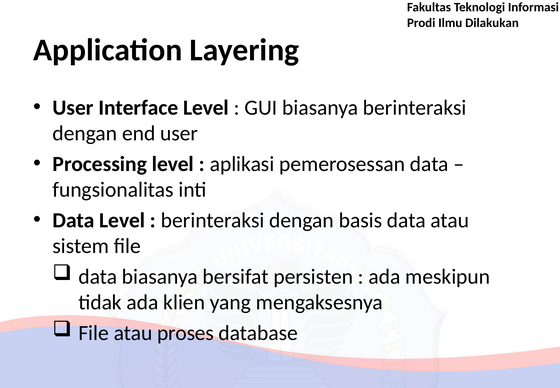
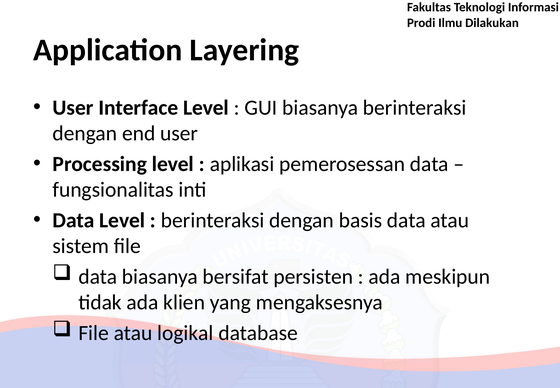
proses: proses -> logikal (185, 333)
